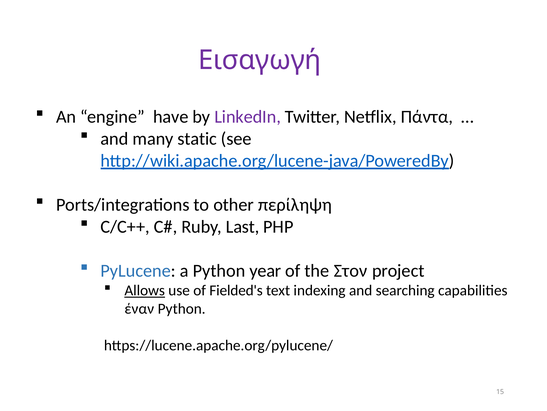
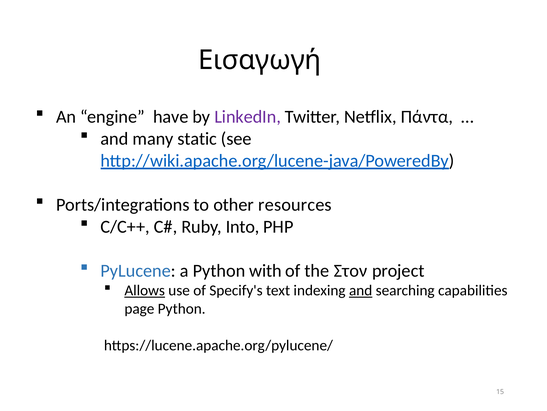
Εισαγωγή colour: purple -> black (260, 60)
περίληψη: περίληψη -> resources (295, 205)
Last: Last -> Into (243, 226)
year: year -> with (265, 270)
Fielded's: Fielded's -> Specify's (236, 290)
and underline: none -> present (361, 290)
έναν: έναν -> page (139, 308)
